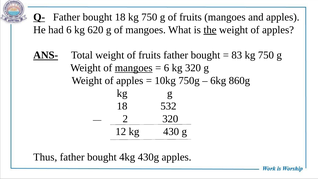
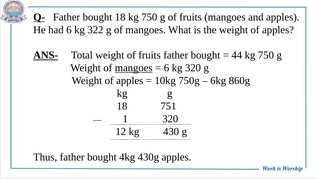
620: 620 -> 322 (95, 30)
the underline: present -> none (210, 30)
83: 83 -> 44 (237, 55)
532: 532 -> 751 (168, 106)
2: 2 -> 1 (125, 119)
